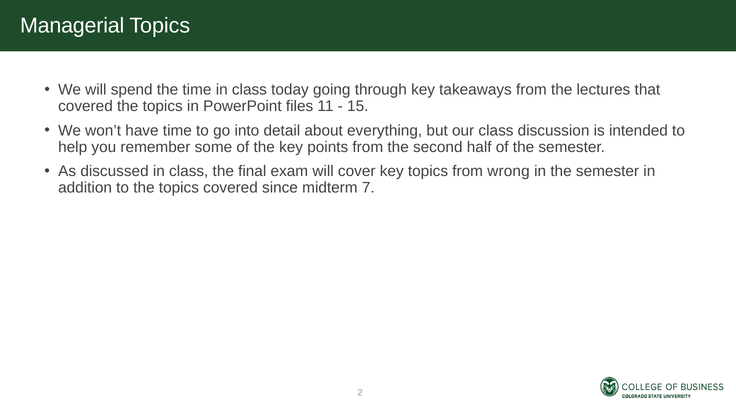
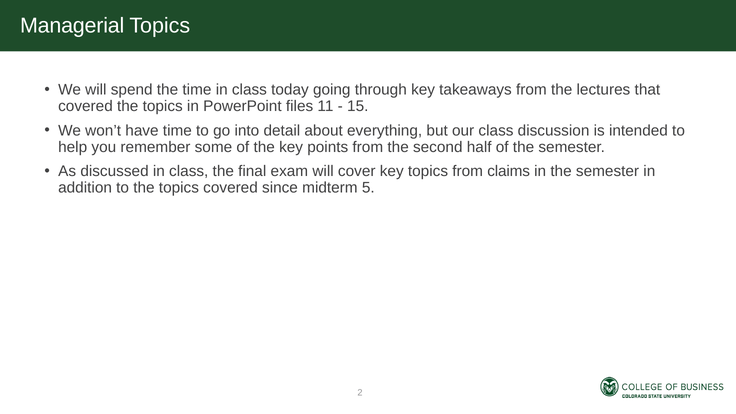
wrong: wrong -> claims (509, 171)
7: 7 -> 5 (368, 188)
